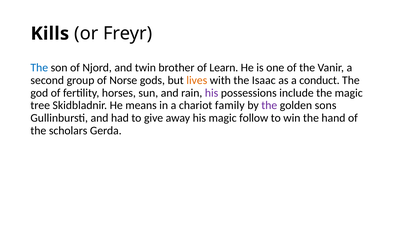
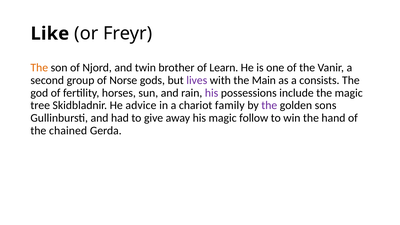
Kills: Kills -> Like (50, 34)
The colour: blue -> orange (39, 68)
lives colour: orange -> purple (197, 80)
Isaac: Isaac -> Main (264, 80)
conduct: conduct -> consists (319, 80)
means: means -> advice (141, 105)
scholars: scholars -> chained (68, 131)
